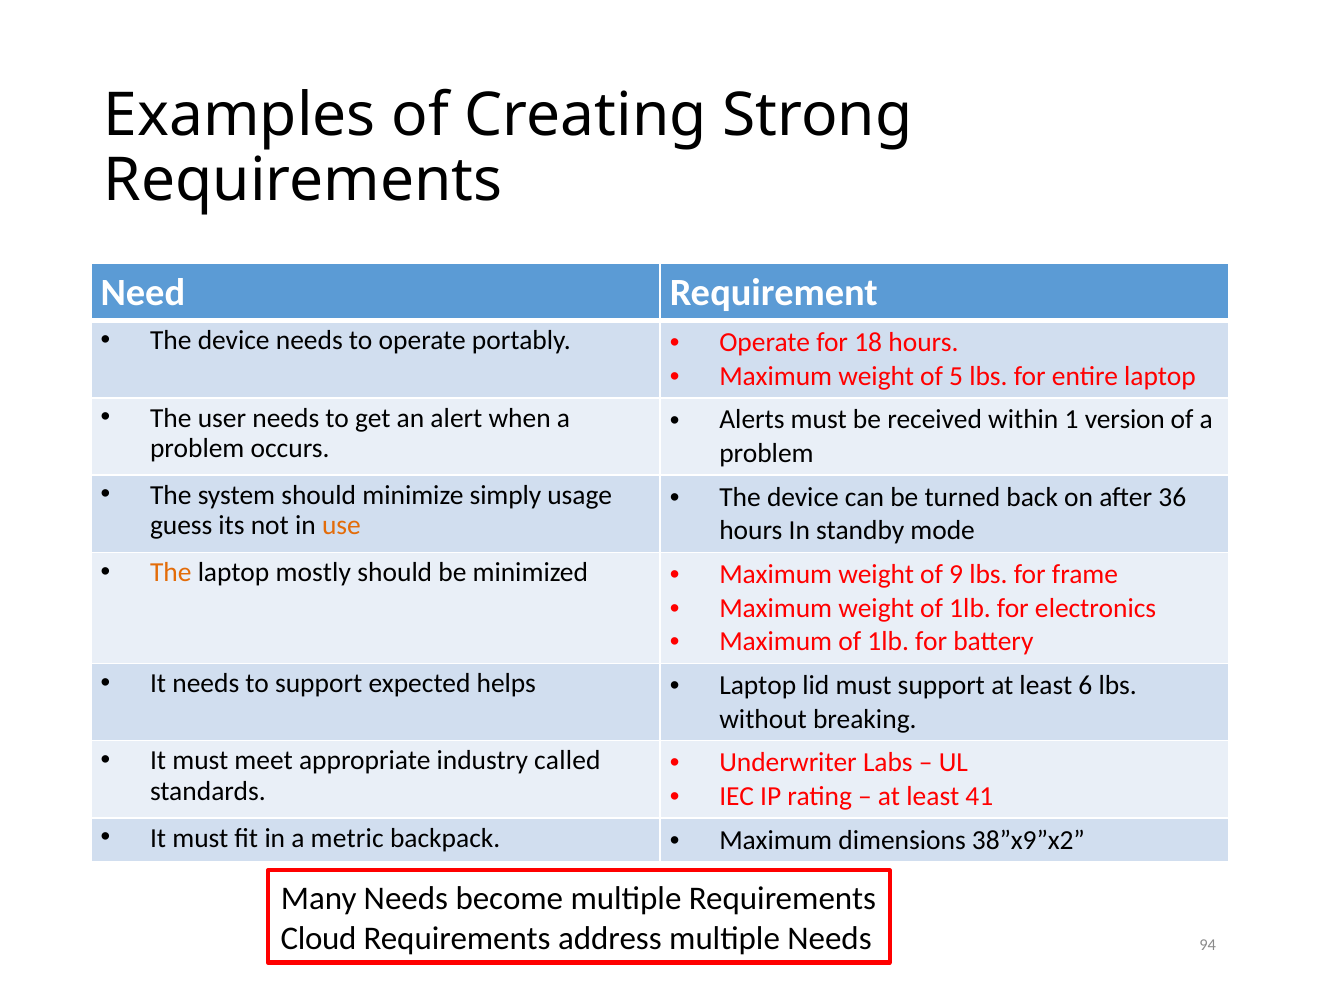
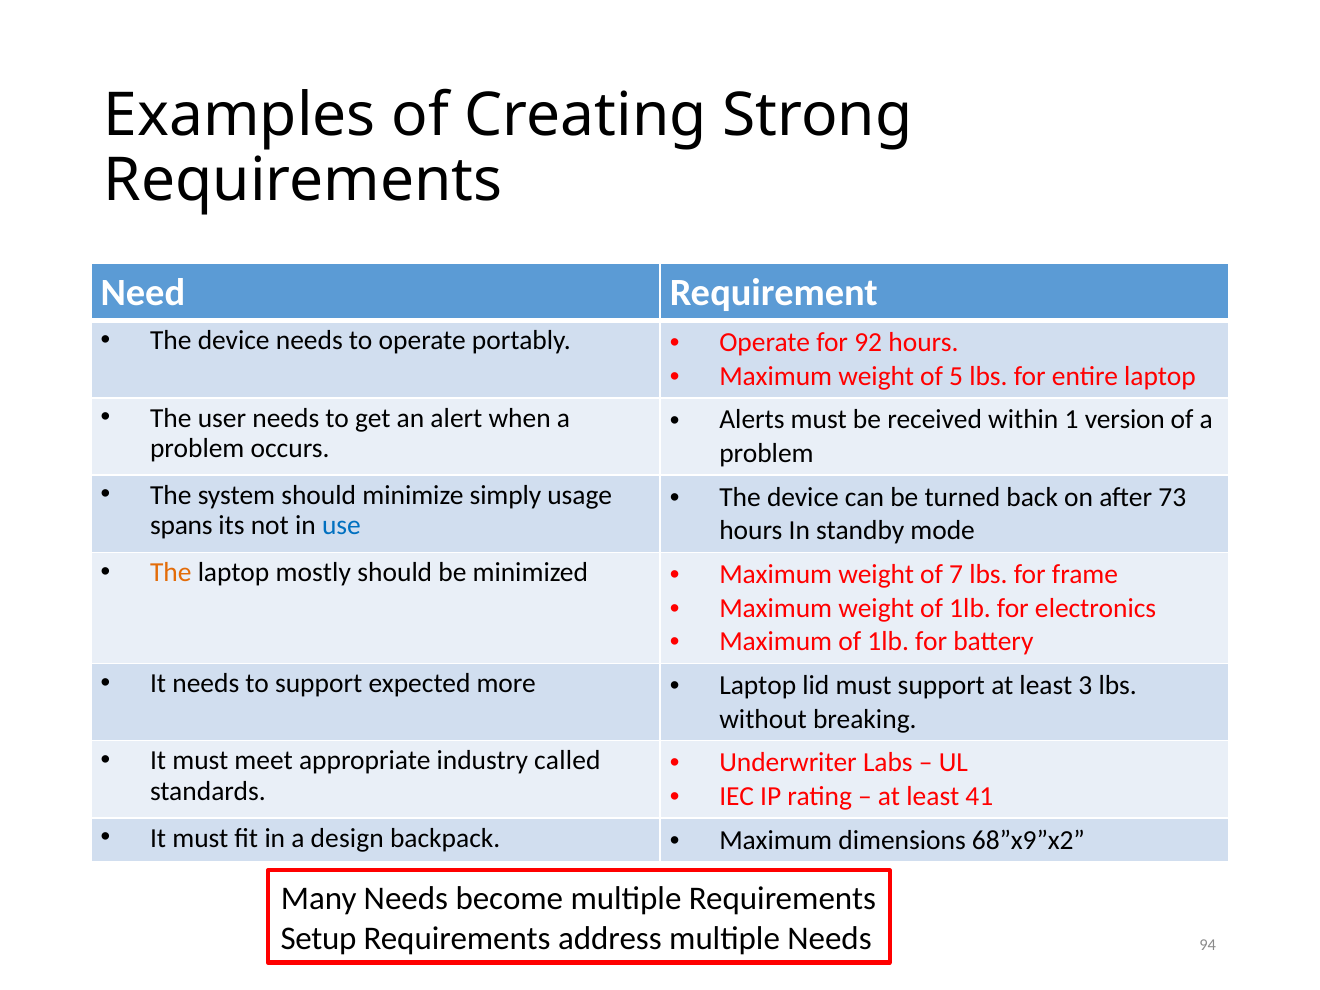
18: 18 -> 92 (868, 343)
36: 36 -> 73 (1172, 497)
guess: guess -> spans (181, 526)
use colour: orange -> blue (341, 526)
9: 9 -> 7 (956, 574)
helps: helps -> more (506, 683)
6: 6 -> 3 (1085, 685)
metric: metric -> design (347, 838)
38”x9”x2: 38”x9”x2 -> 68”x9”x2 (1028, 840)
Cloud: Cloud -> Setup (319, 939)
